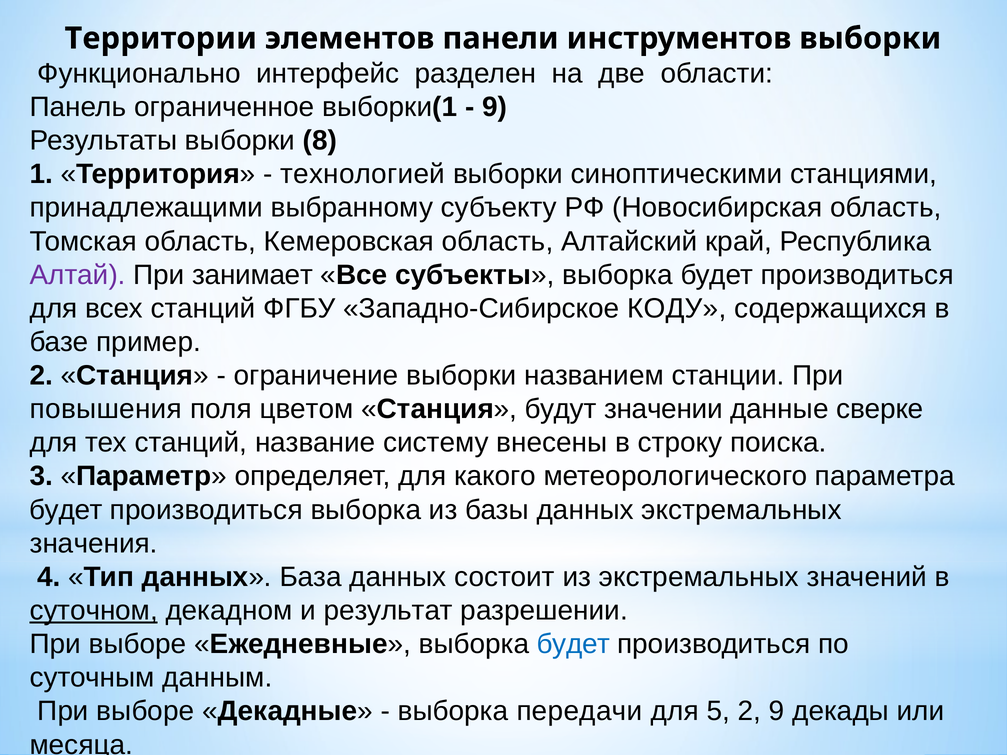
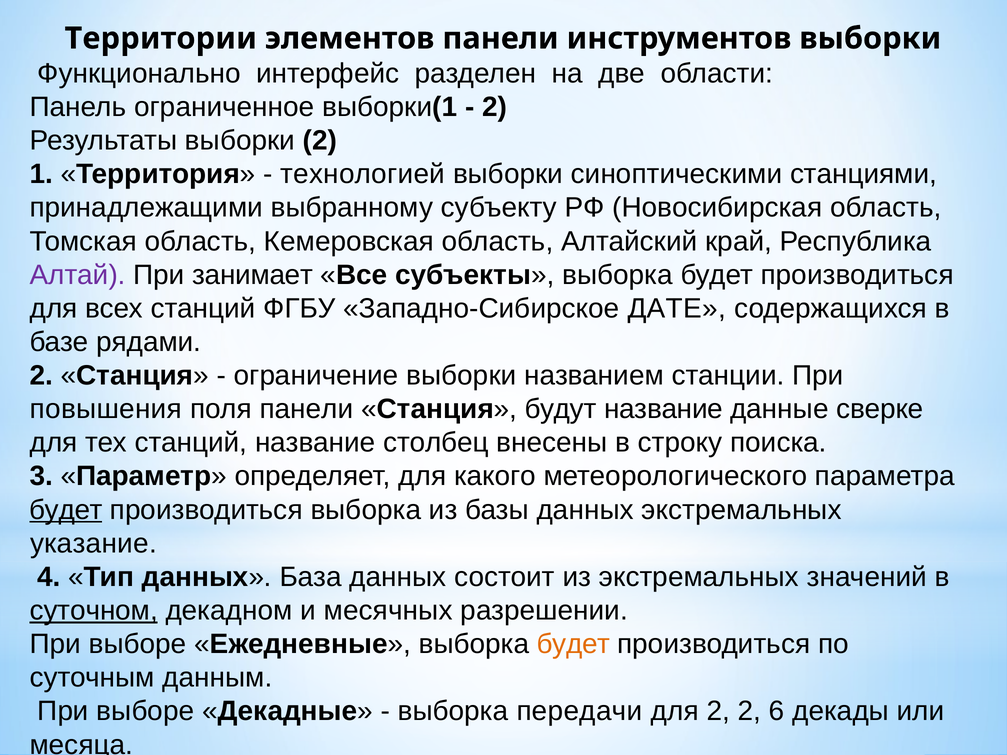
9: 9 -> 2 (495, 107)
выборки 8: 8 -> 2 (320, 141)
КОДУ: КОДУ -> ДАТЕ (677, 309)
пример: пример -> рядами (149, 342)
поля цветом: цветом -> панели (306, 409)
будут значении: значении -> название (663, 409)
систему: систему -> столбец (436, 443)
будет underline: none -> present (66, 510)
значения: значения -> указание (93, 544)
результат: результат -> месячных (388, 611)
будет colour: blue -> orange (573, 644)
для 5: 5 -> 2 (718, 711)
2 9: 9 -> 6 (777, 711)
